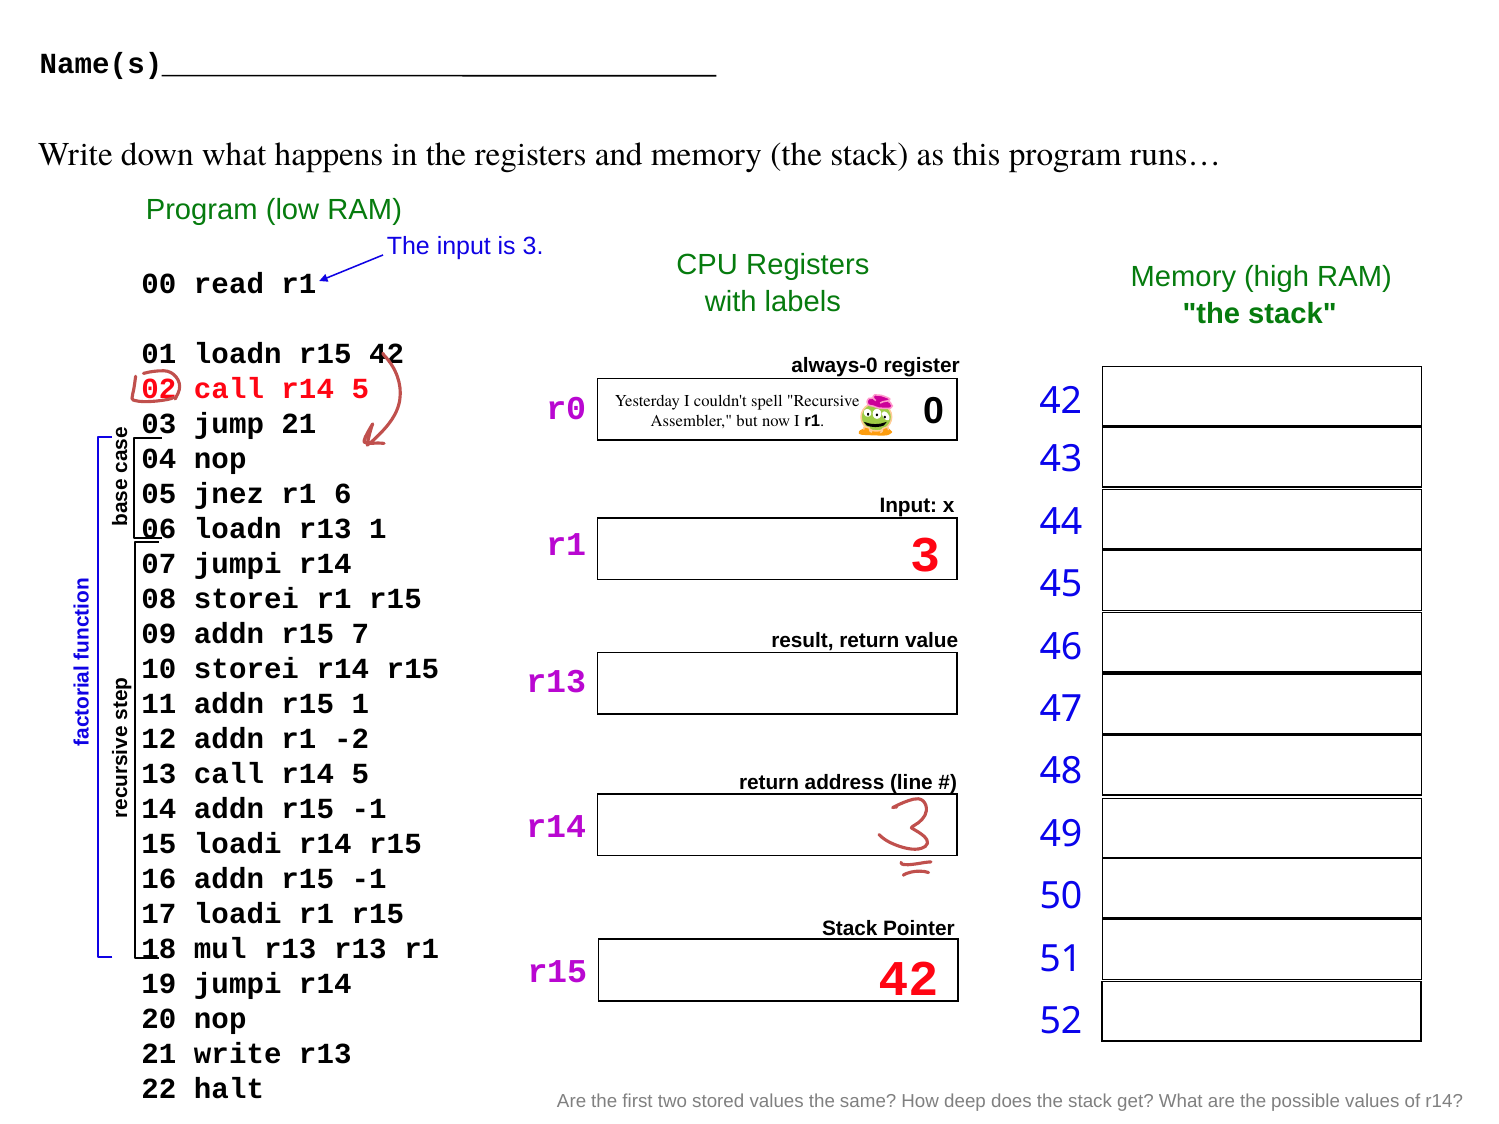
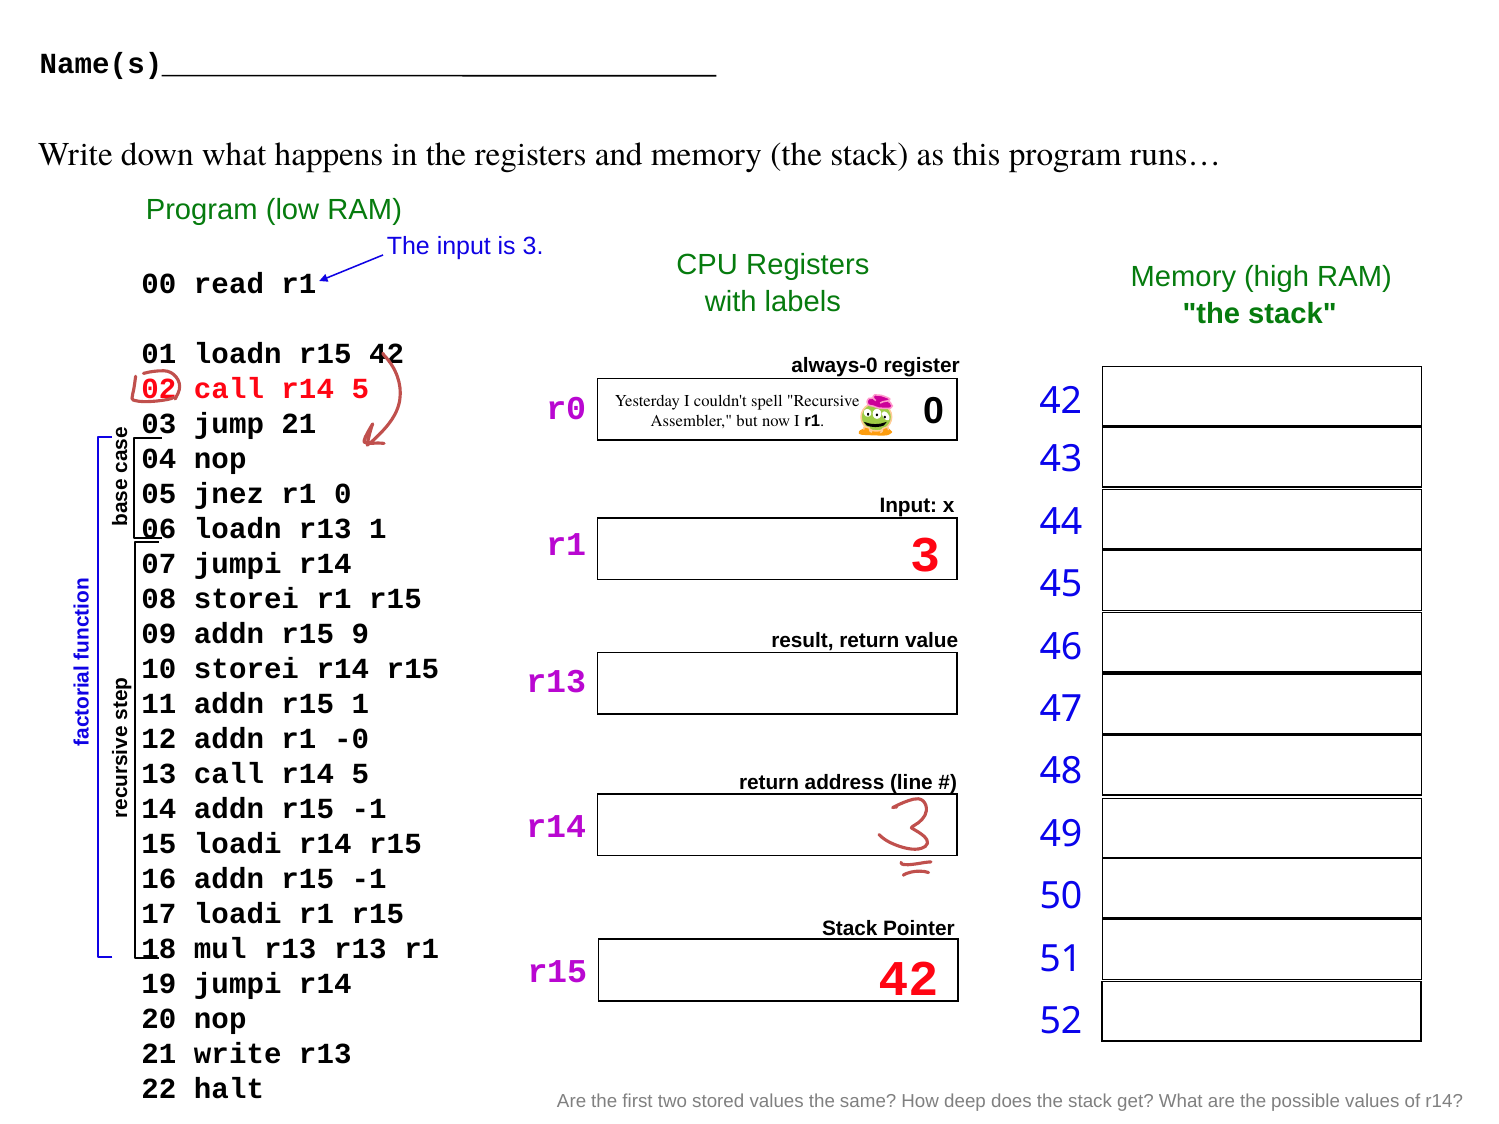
r1 6: 6 -> 0 (343, 494)
7: 7 -> 9 (360, 634)
-2: -2 -> -0 (352, 739)
